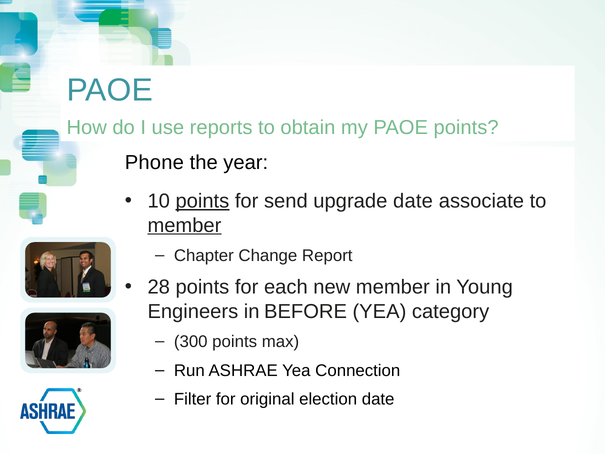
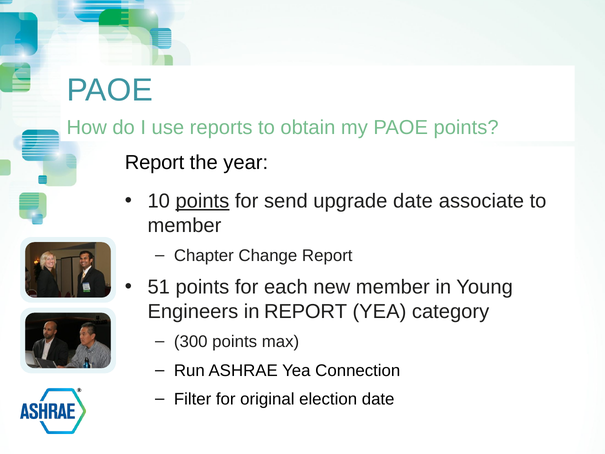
Phone: Phone -> Report (155, 163)
member underline: present -> none (184, 225)
28: 28 -> 51 (159, 287)
in BEFORE: BEFORE -> REPORT (306, 311)
